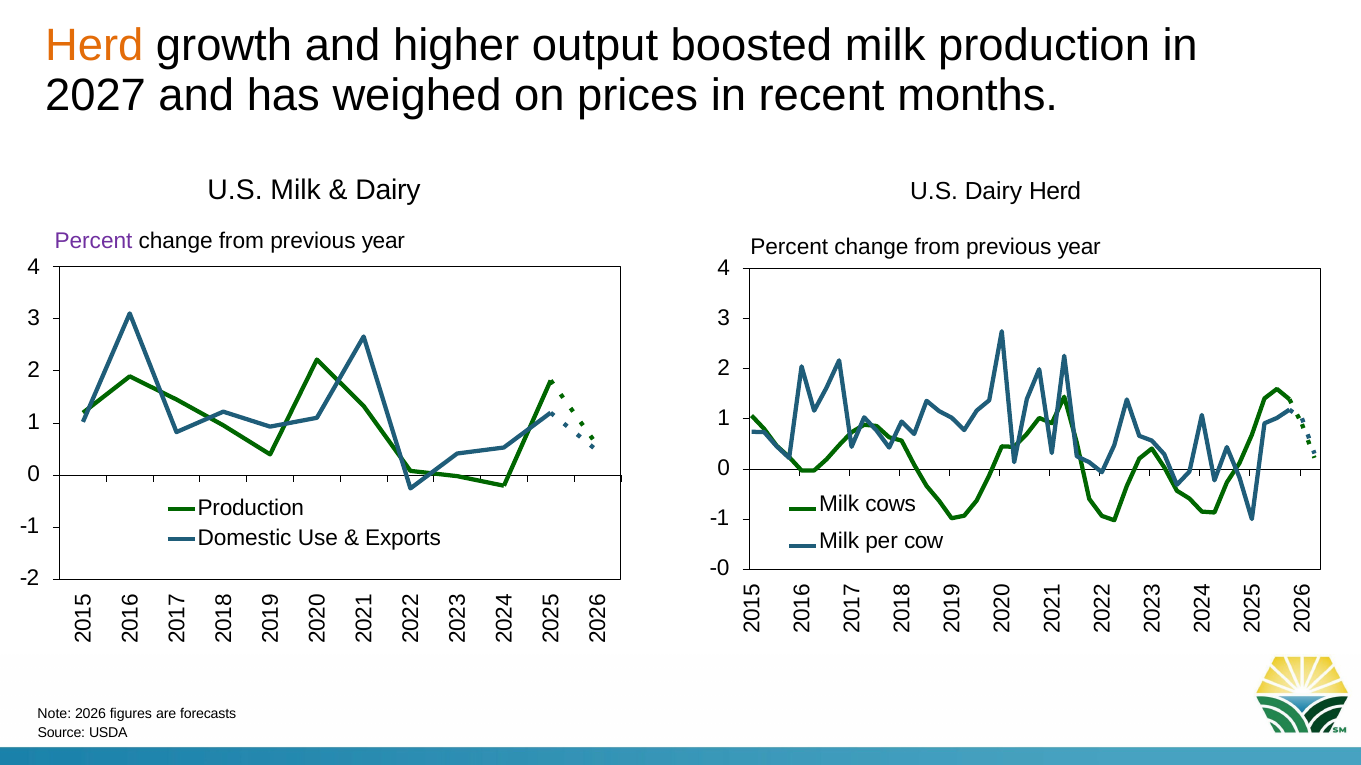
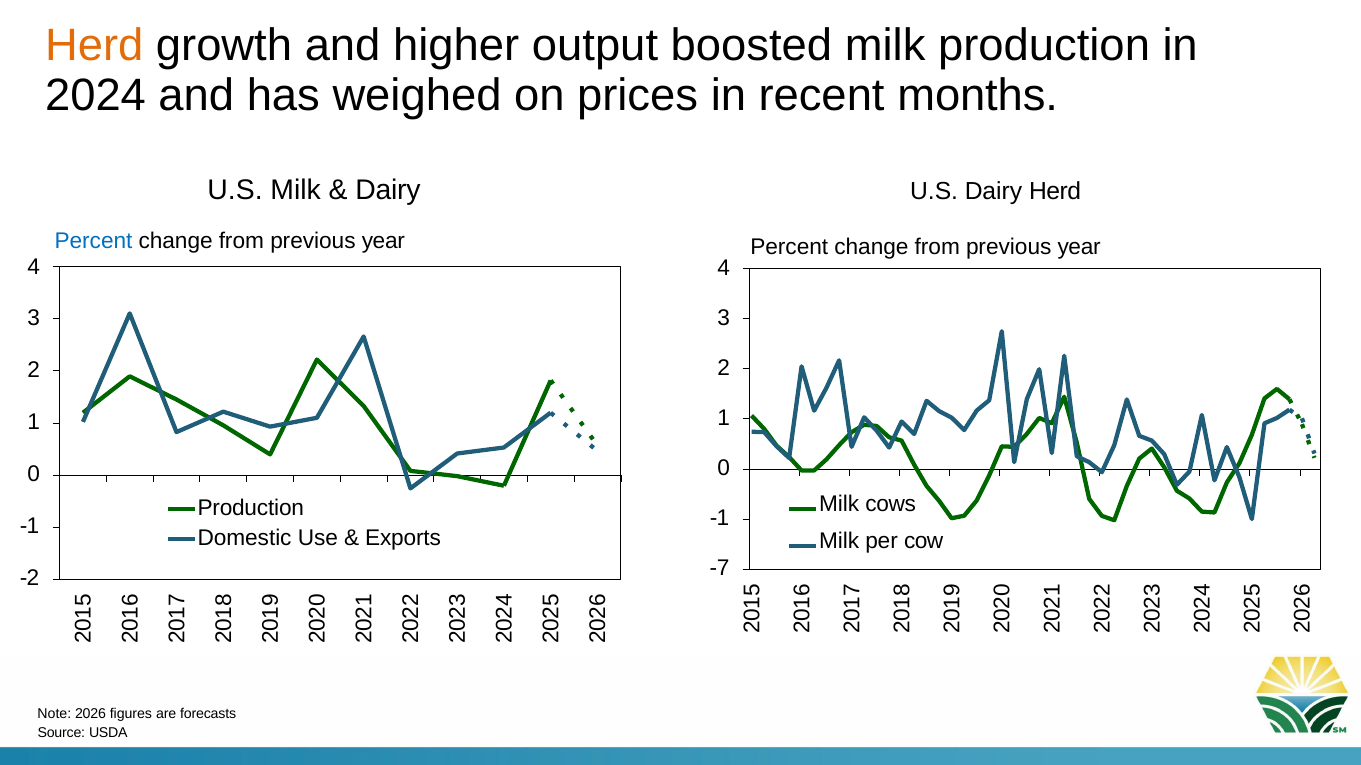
2027: 2027 -> 2024 (96, 96)
Percent colour: purple -> blue (94, 241)
-0: -0 -> -7 (720, 569)
